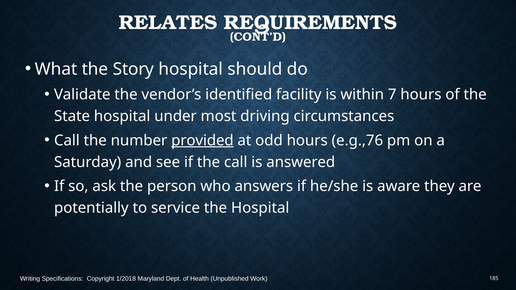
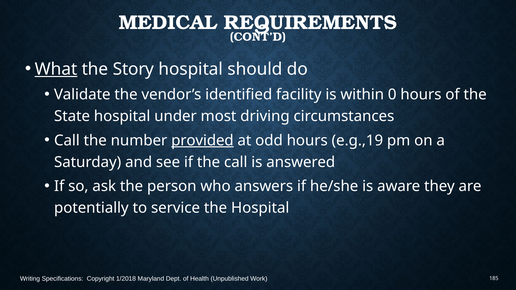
RELATES: RELATES -> MEDICAL (168, 22)
What underline: none -> present (56, 69)
7: 7 -> 0 (392, 95)
e.g.,76: e.g.,76 -> e.g.,19 (357, 141)
